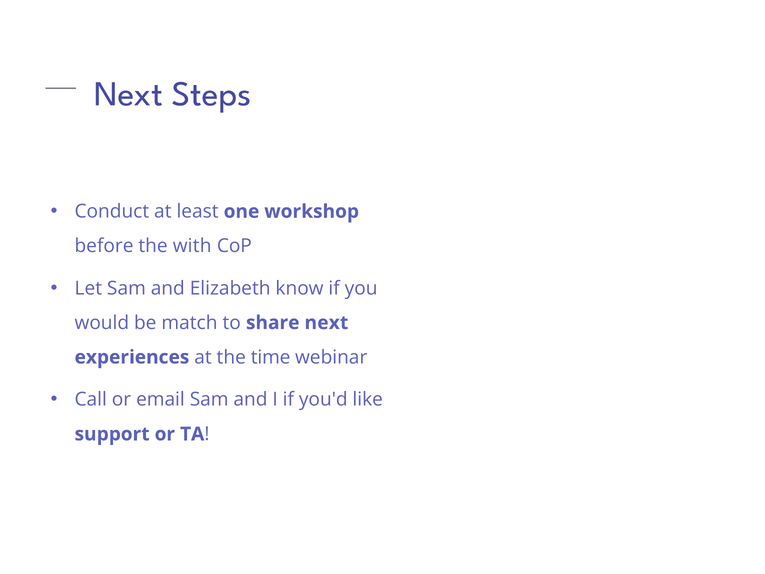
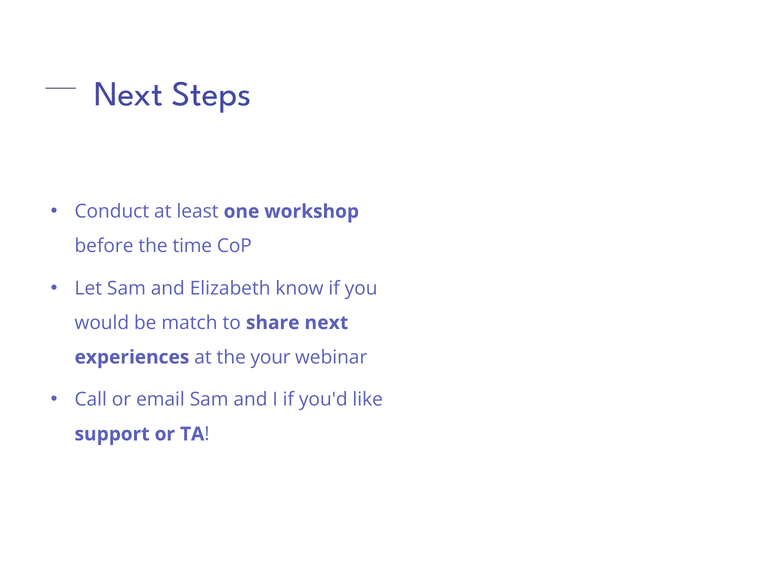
with: with -> time (192, 246)
time: time -> your (271, 357)
